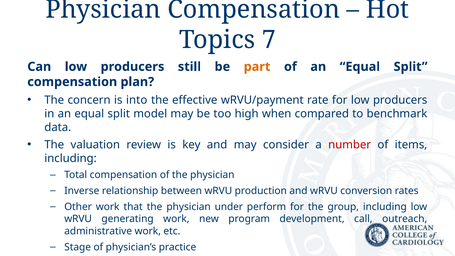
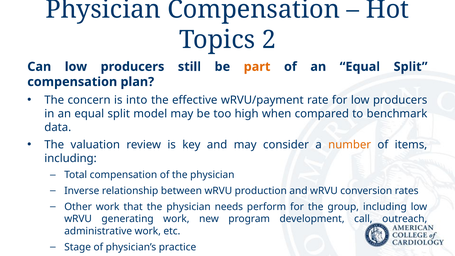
7: 7 -> 2 (269, 40)
number colour: red -> orange (350, 145)
under: under -> needs (229, 207)
